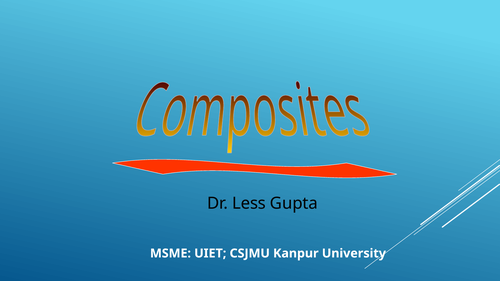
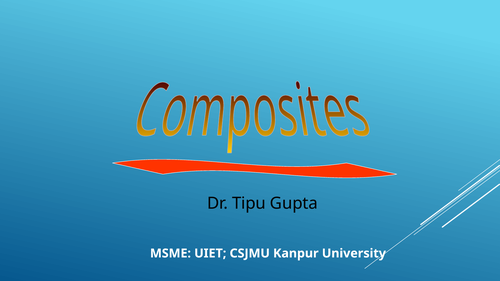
Less: Less -> Tipu (249, 204)
